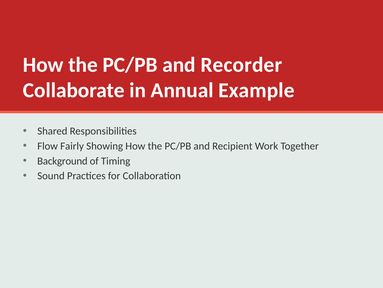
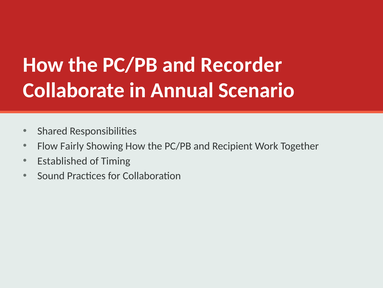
Example: Example -> Scenario (256, 90)
Background: Background -> Established (62, 161)
